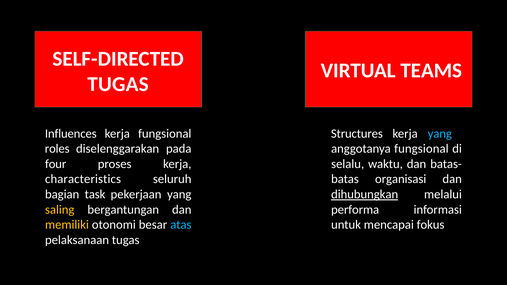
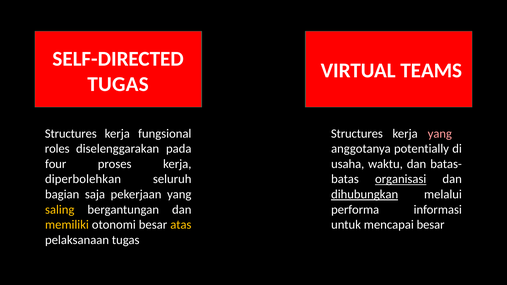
Influences: Influences -> Structures (71, 134)
yang colour: light blue -> pink (440, 134)
anggotanya fungsional: fungsional -> potentially (421, 149)
selalu: selalu -> usaha (348, 164)
characteristics: characteristics -> diperbolehkan (83, 179)
organisasi underline: none -> present (401, 179)
task: task -> saja (95, 194)
atas colour: light blue -> yellow (181, 225)
mencapai fokus: fokus -> besar (431, 225)
